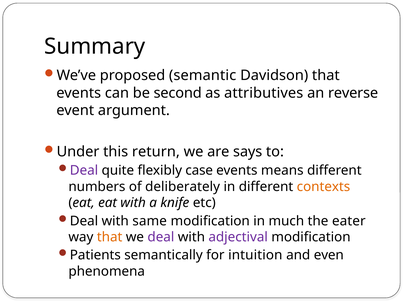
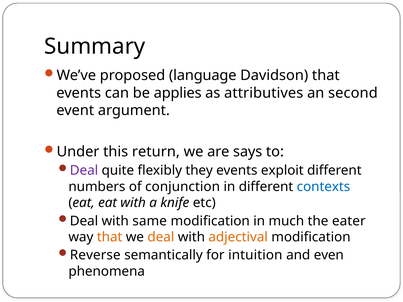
semantic: semantic -> language (203, 76)
second: second -> applies (178, 93)
reverse: reverse -> second (353, 93)
case: case -> they (199, 171)
means: means -> exploit (282, 171)
deliberately: deliberately -> conjunction (183, 187)
contexts colour: orange -> blue (323, 187)
deal colour: purple -> orange (161, 237)
adjectival colour: purple -> orange (238, 237)
Patients: Patients -> Reverse (95, 255)
